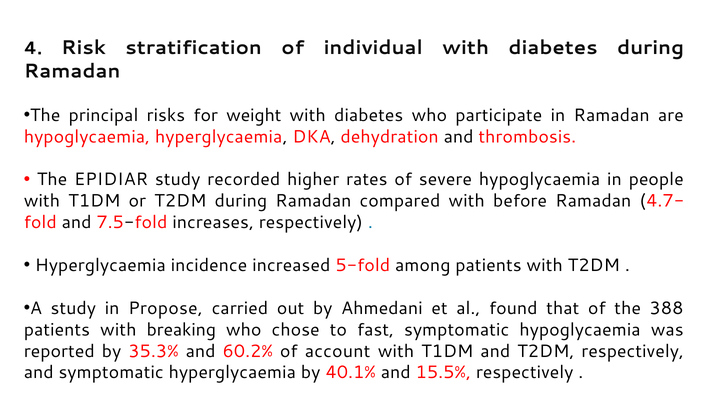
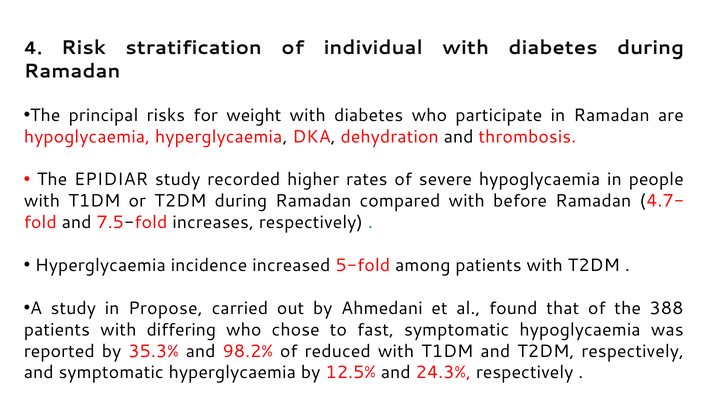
breaking: breaking -> differing (181, 329)
60.2%: 60.2% -> 98.2% (248, 351)
account: account -> reduced (338, 351)
40.1%: 40.1% -> 12.5% (351, 372)
15.5%: 15.5% -> 24.3% (443, 372)
